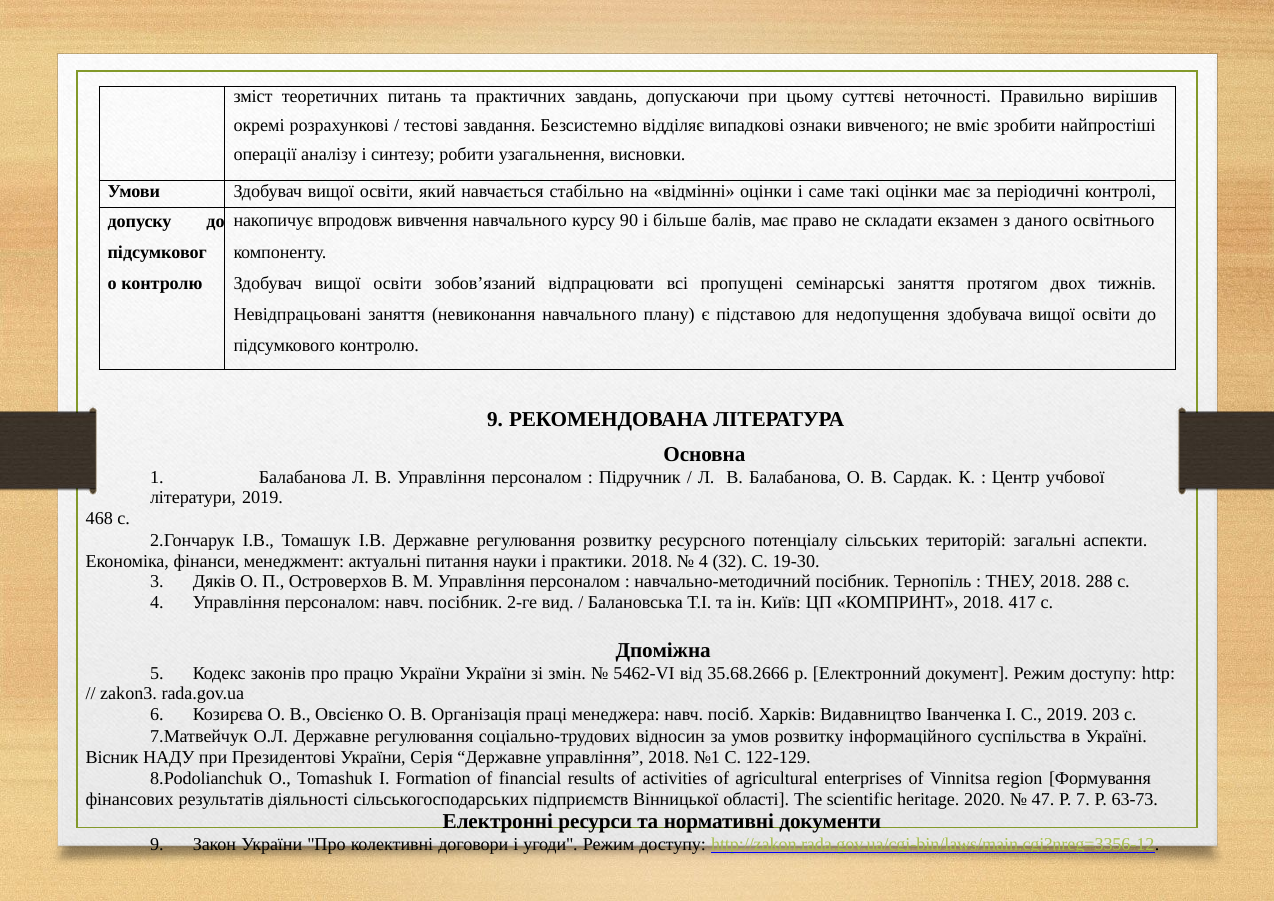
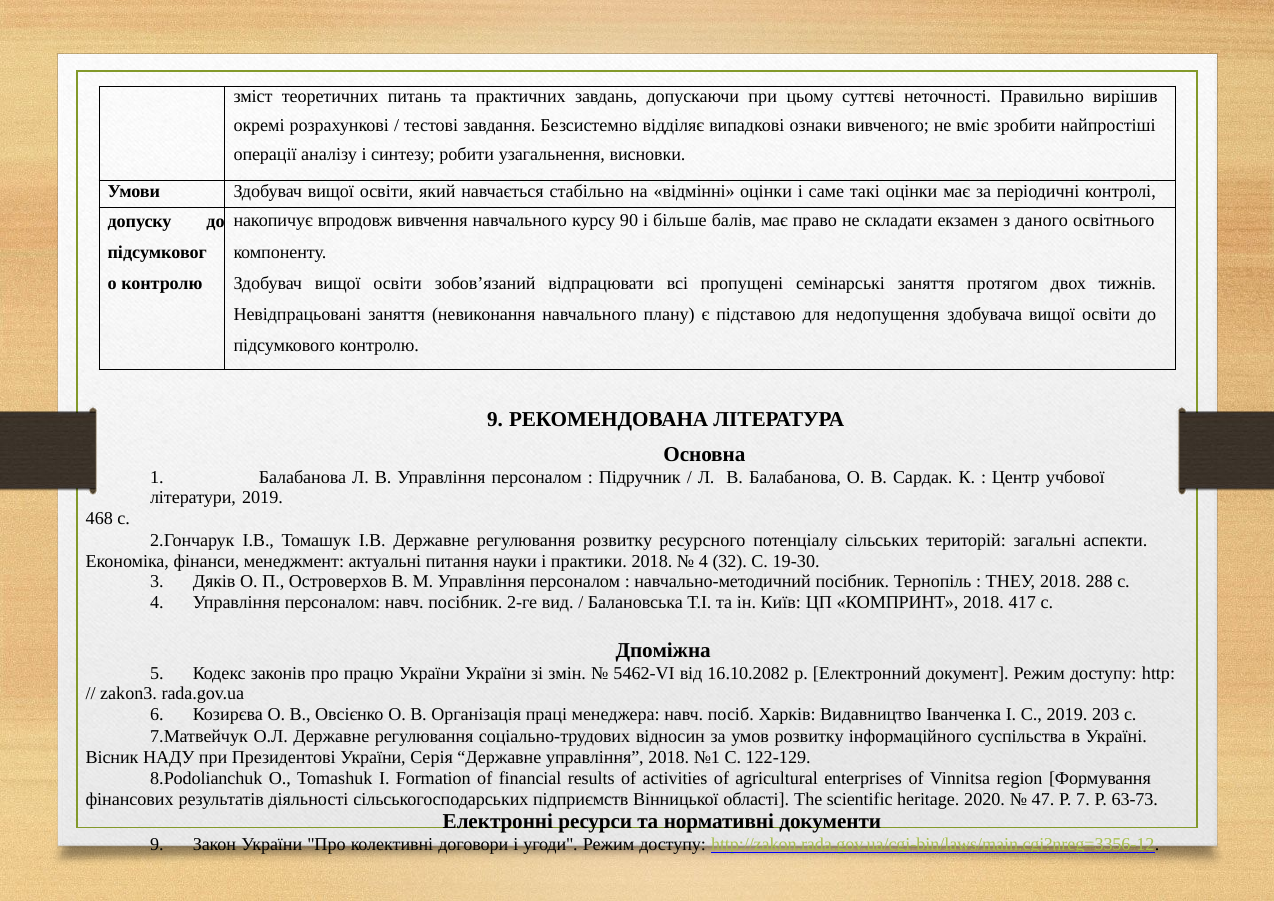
35.68.2666: 35.68.2666 -> 16.10.2082 (748, 673)
